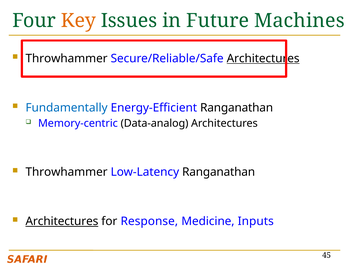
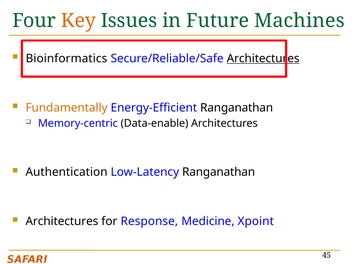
Throwhammer: Throwhammer -> Bioinformatics (66, 58)
Fundamentally colour: blue -> orange (67, 108)
Data-analog: Data-analog -> Data-enable (154, 123)
Throwhammer: Throwhammer -> Authentication (67, 172)
Architectures underline: present -> none (62, 221)
Inputs: Inputs -> Xpoint (256, 221)
